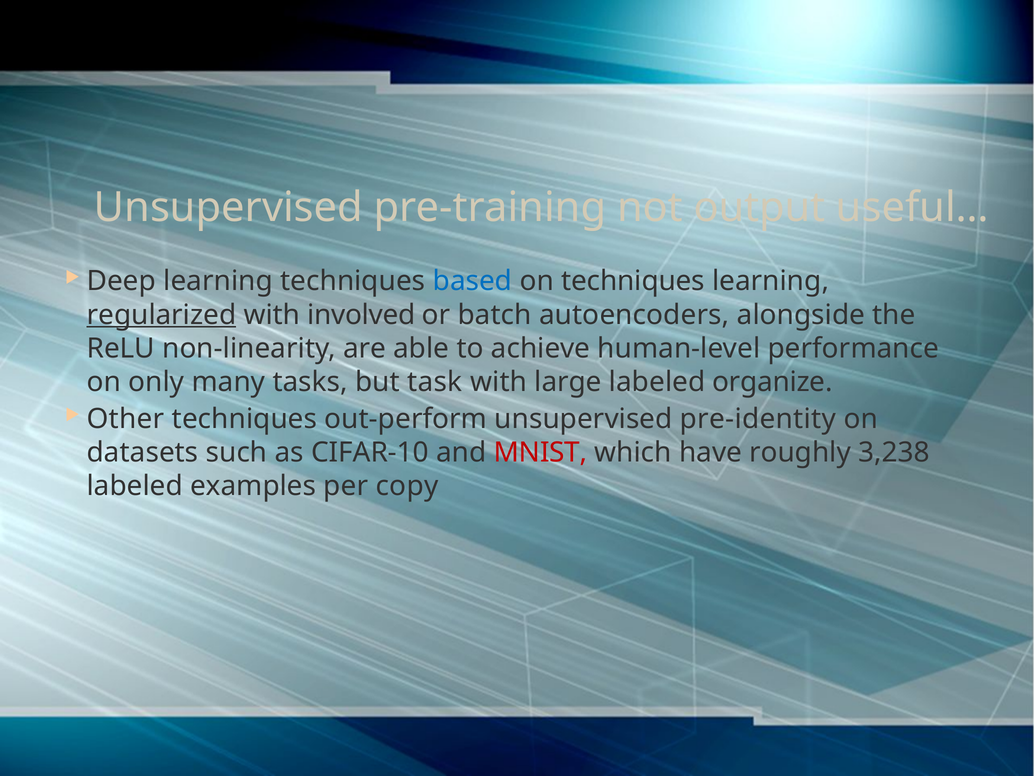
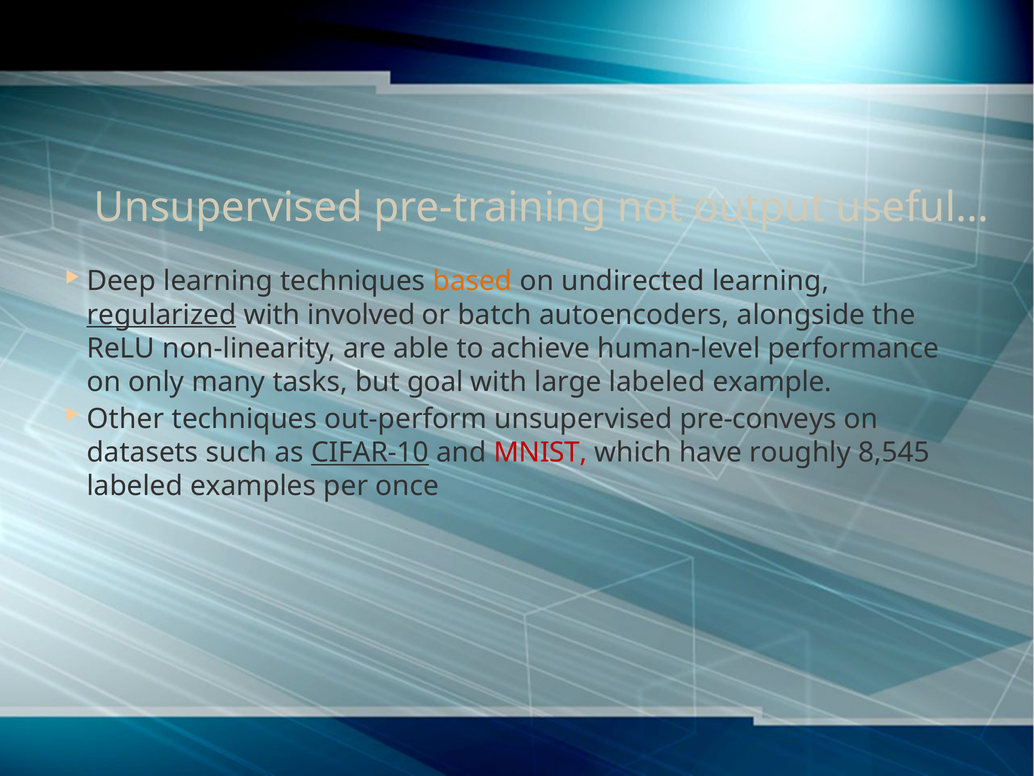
based colour: blue -> orange (472, 281)
on techniques: techniques -> undirected (633, 281)
task: task -> goal (435, 382)
organize: organize -> example (772, 382)
pre-identity: pre-identity -> pre-conveys (758, 419)
CIFAR-10 underline: none -> present (370, 452)
3,238: 3,238 -> 8,545 (894, 452)
copy: copy -> once (407, 486)
